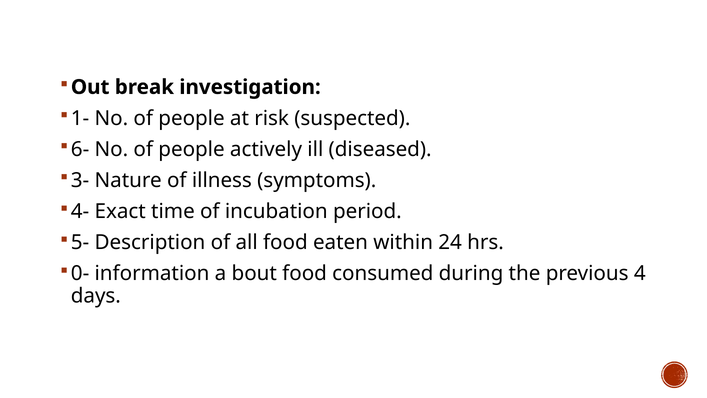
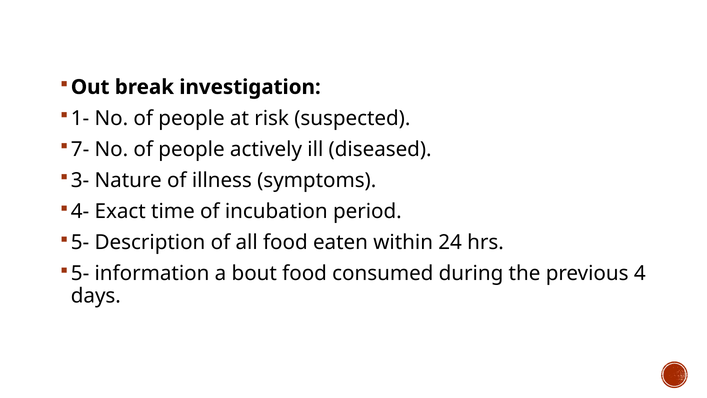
6-: 6- -> 7- (80, 149)
0-: 0- -> 5- (80, 273)
